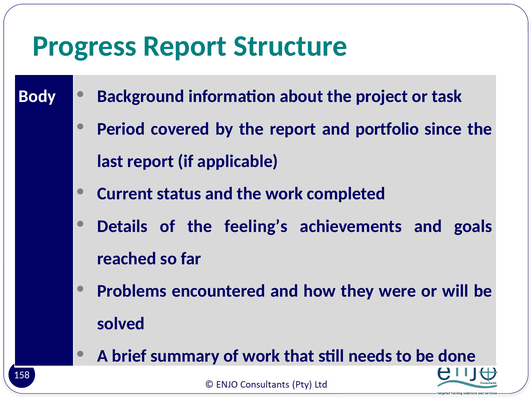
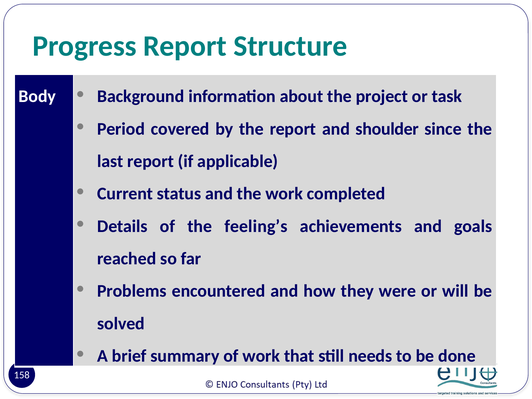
portfolio: portfolio -> shoulder (387, 129)
